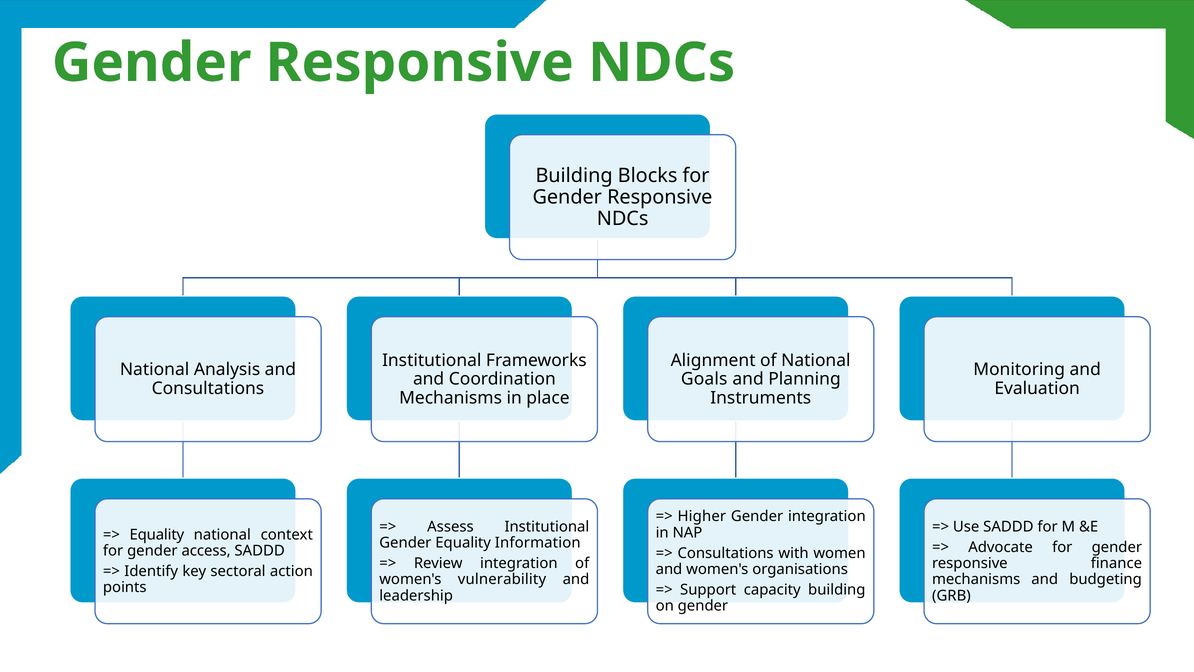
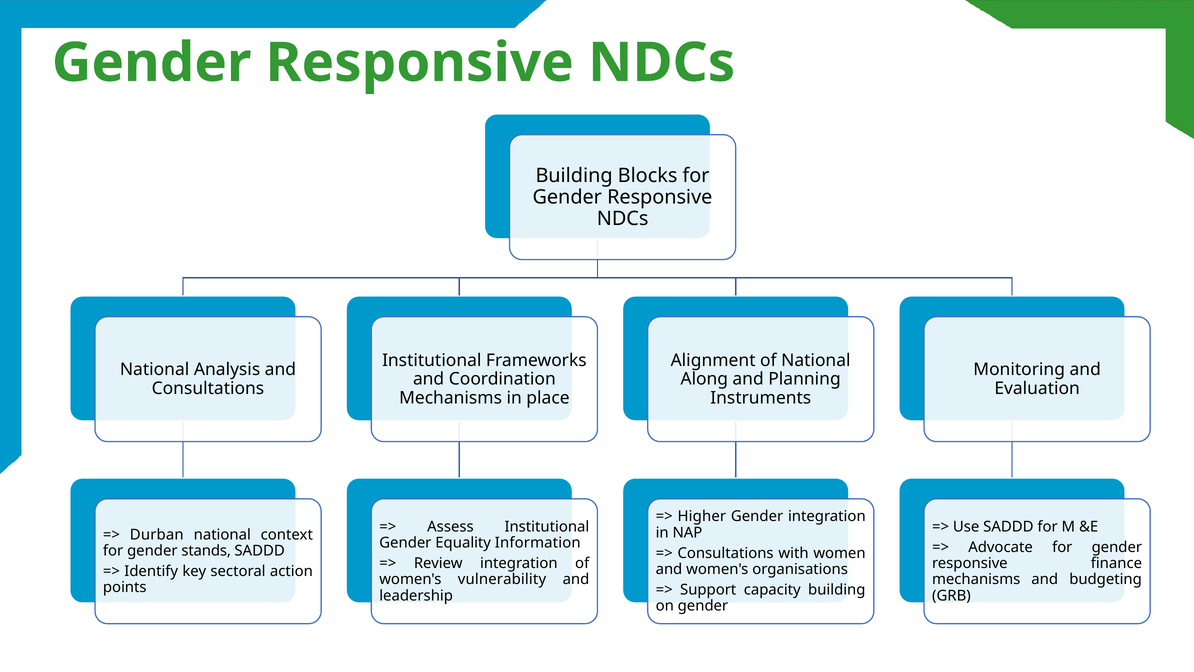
Goals: Goals -> Along (704, 379)
Equality: Equality -> Durban (157, 535)
access: access -> stands (206, 551)
